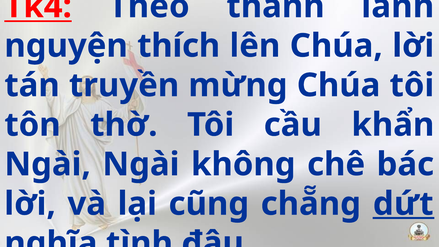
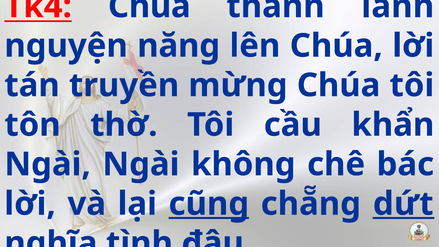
Theo: Theo -> Chua (149, 6)
thích: thích -> năng (179, 46)
cũng underline: none -> present (209, 204)
